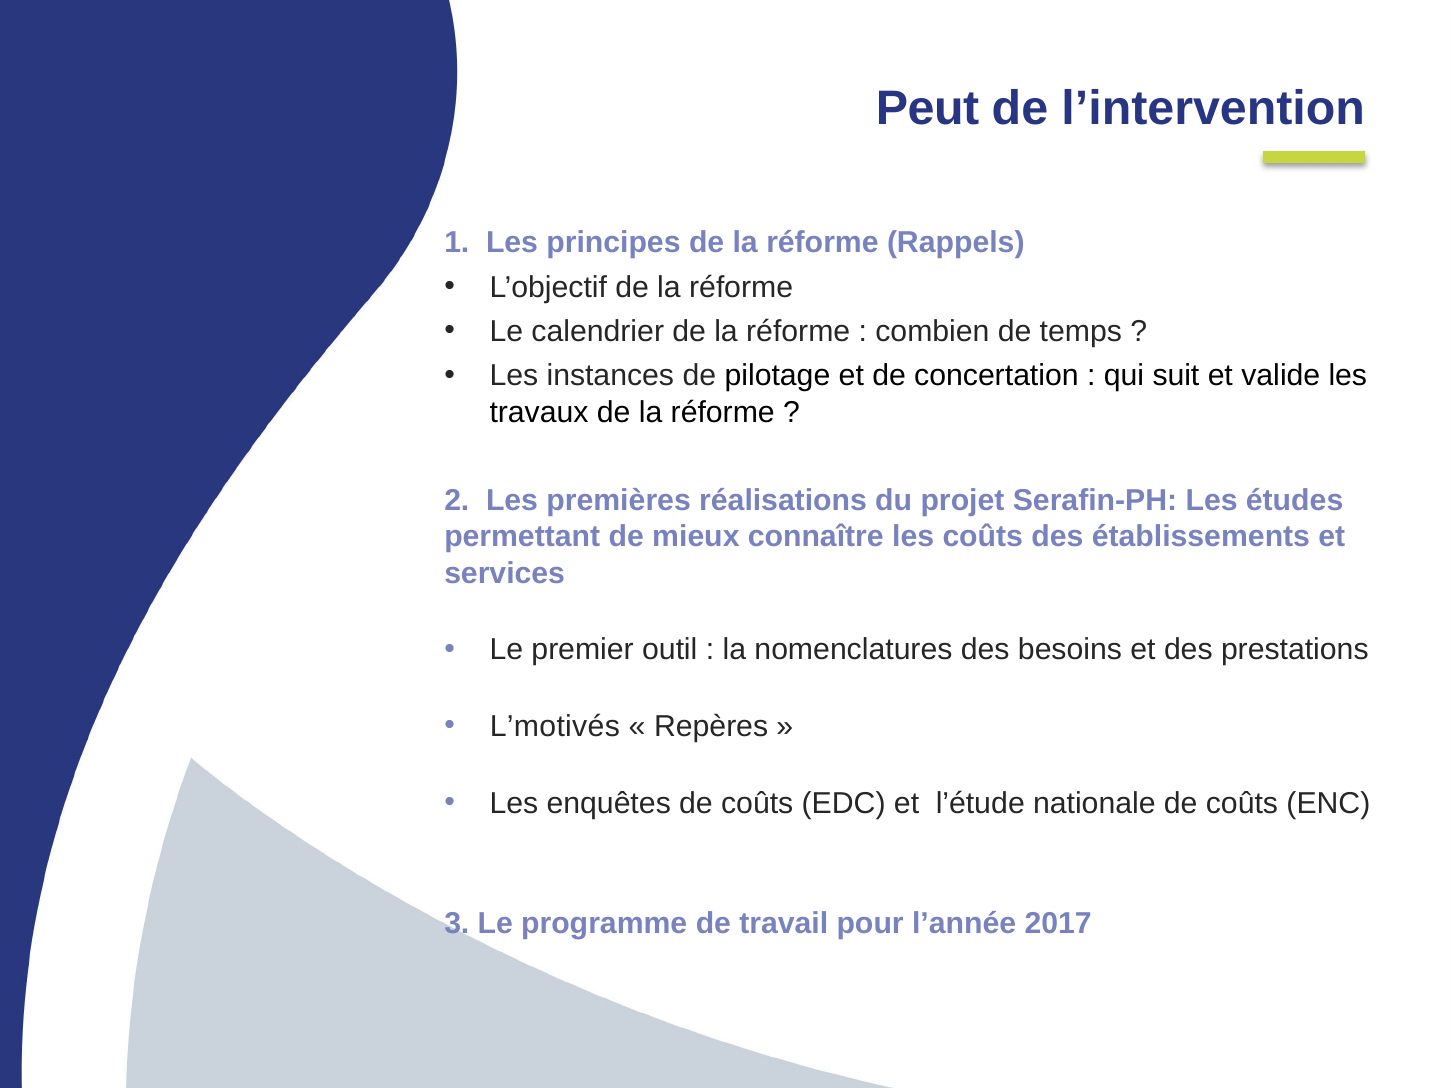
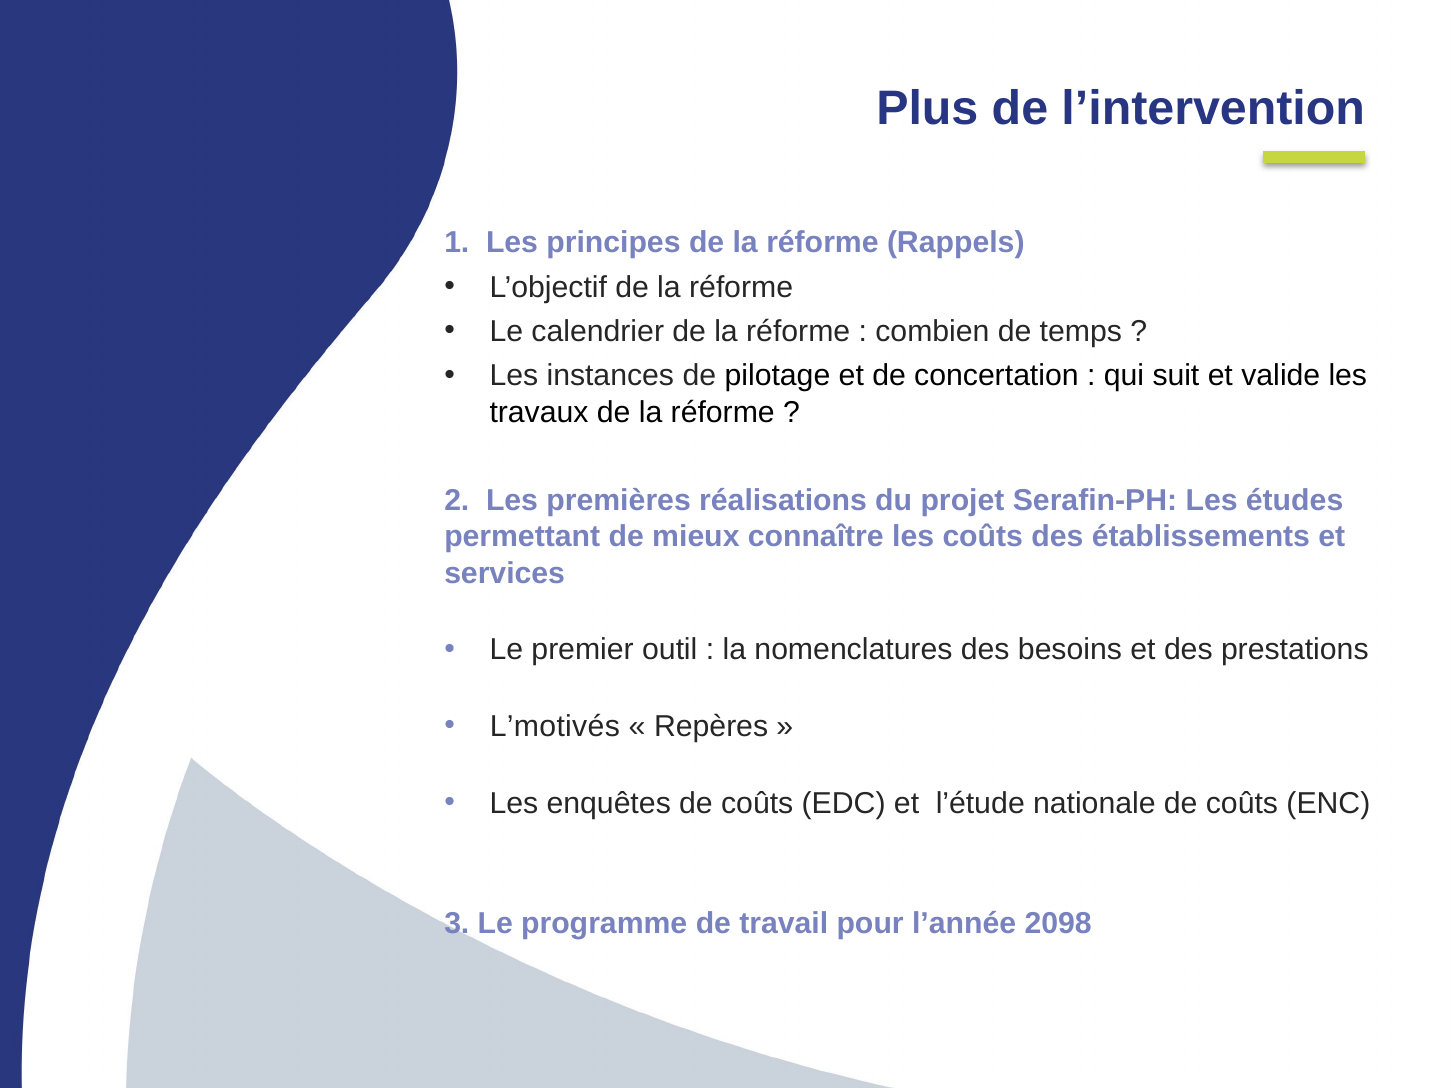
Peut: Peut -> Plus (927, 108)
2017: 2017 -> 2098 (1058, 924)
